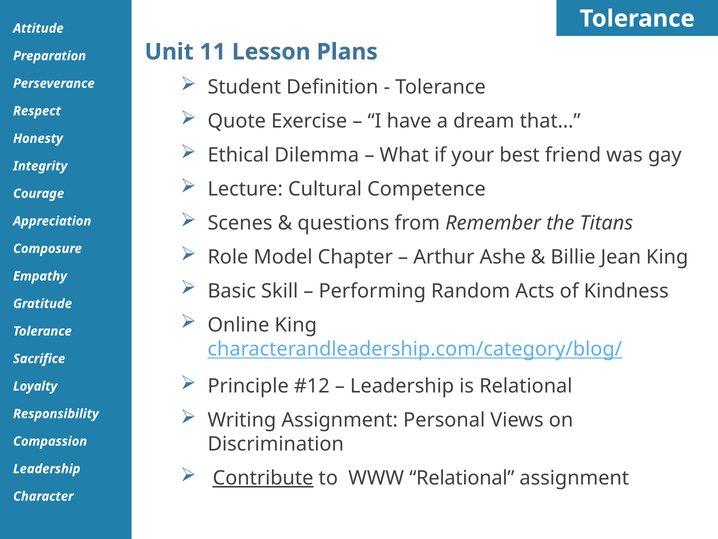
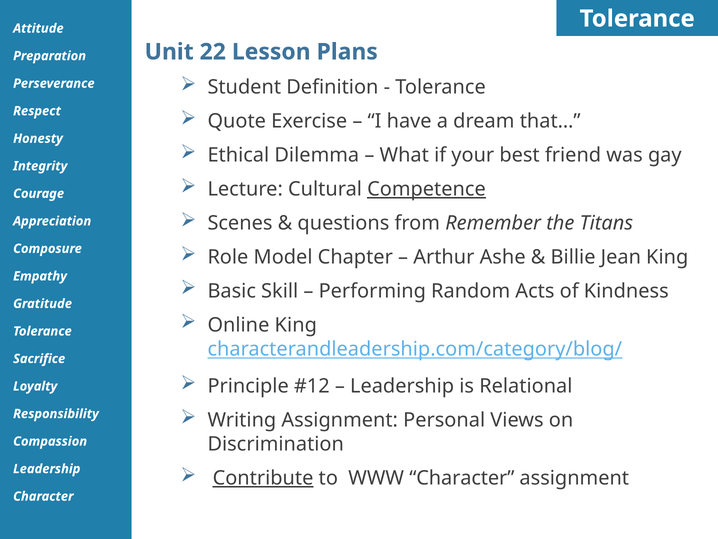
11: 11 -> 22 (213, 52)
Competence underline: none -> present (426, 189)
WWW Relational: Relational -> Character (462, 478)
